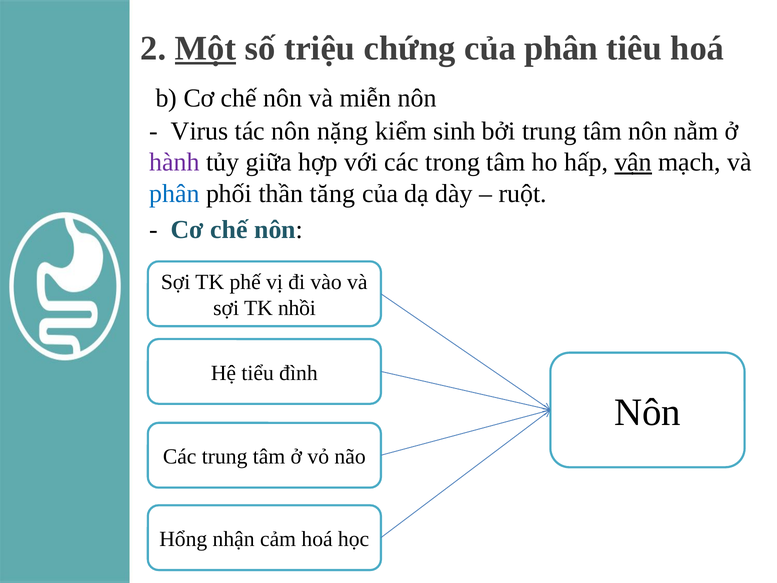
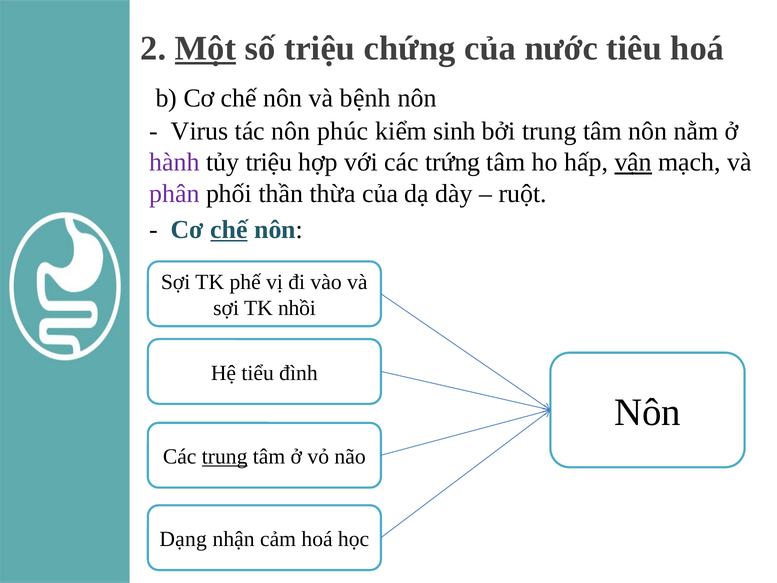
của phân: phân -> nước (561, 48)
miễn: miễn -> bệnh (365, 98)
nặng: nặng -> phúc (343, 131)
tủy giữa: giữa -> triệu (269, 162)
trong: trong -> trứng (453, 162)
phân colour: blue -> purple (174, 193)
tăng: tăng -> thừa (333, 193)
chế underline: none -> present (229, 230)
trung underline: none -> present (225, 457)
Hổng: Hổng -> Dạng (183, 539)
